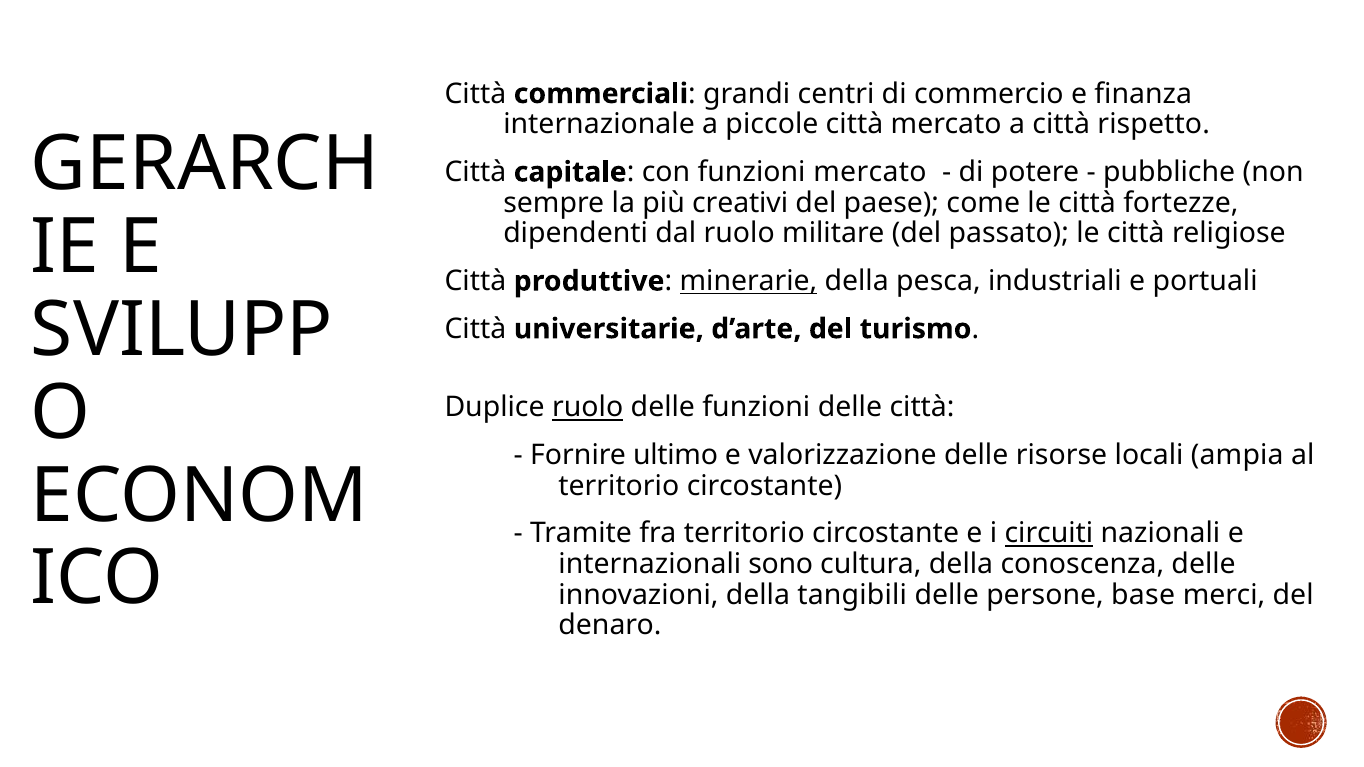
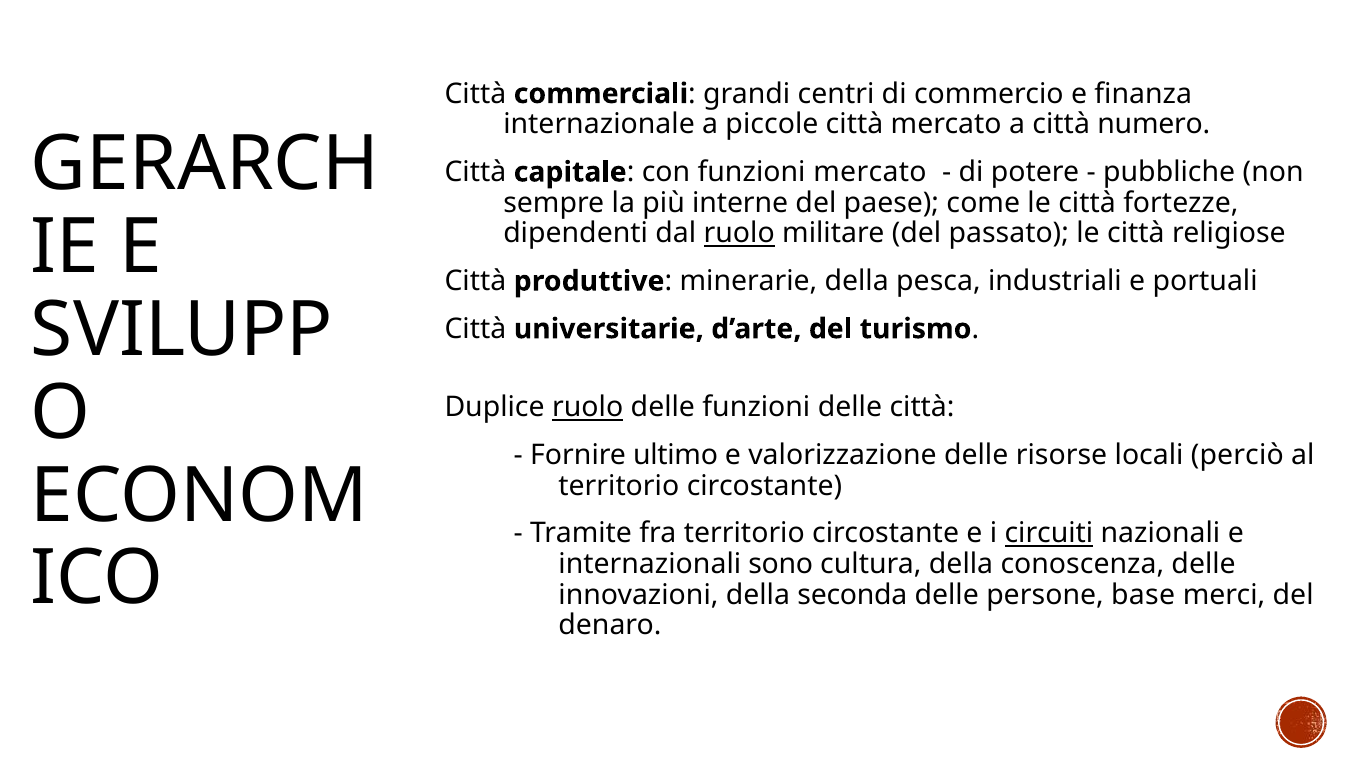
rispetto: rispetto -> numero (1154, 124)
creativi: creativi -> interne (740, 203)
ruolo underline: none -> present (739, 234)
minerarie underline: present -> none (748, 281)
ampia: ampia -> perciò (1237, 455)
tangibili: tangibili -> seconda (852, 595)
